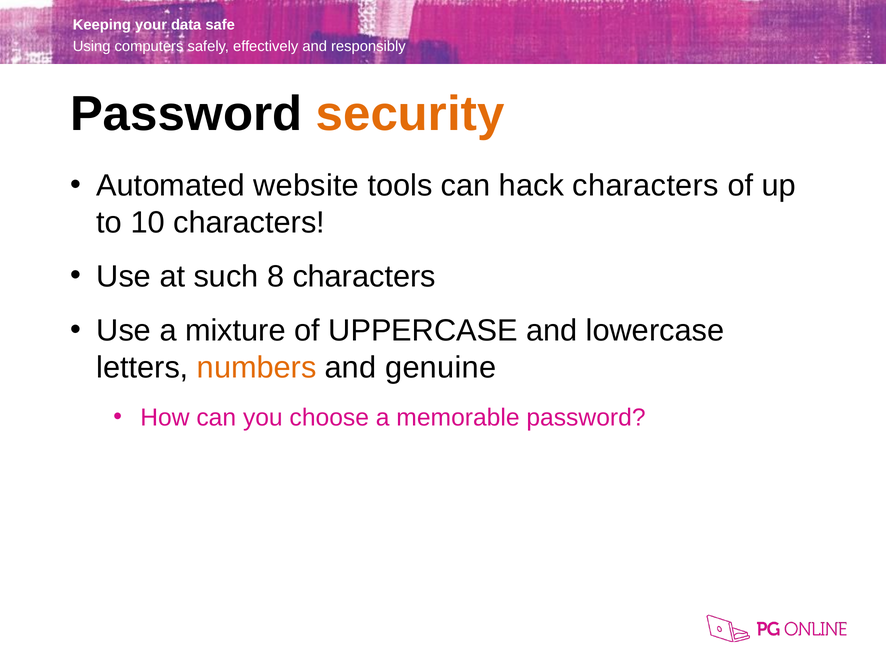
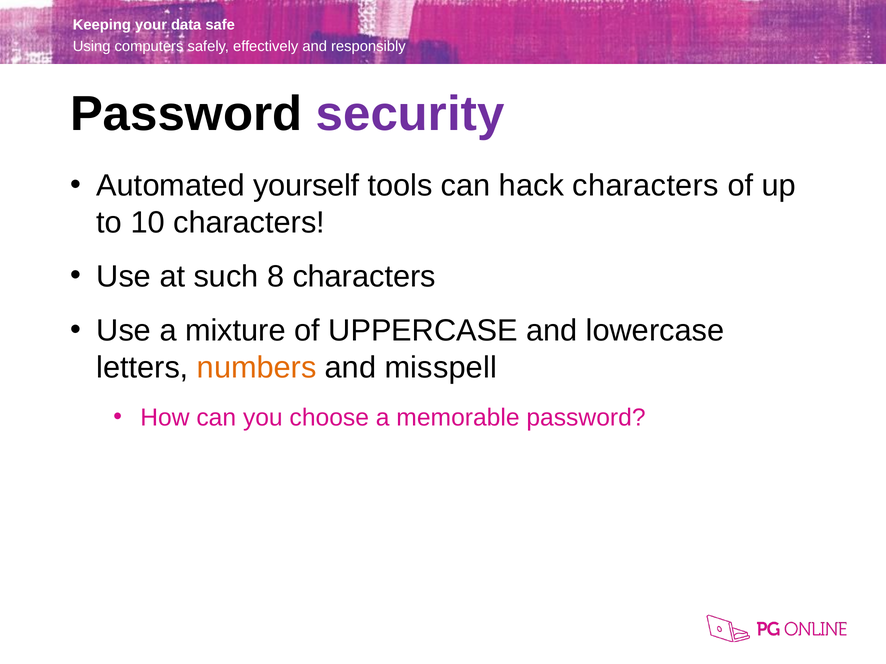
security colour: orange -> purple (410, 114)
website: website -> yourself (306, 186)
genuine: genuine -> misspell (441, 368)
